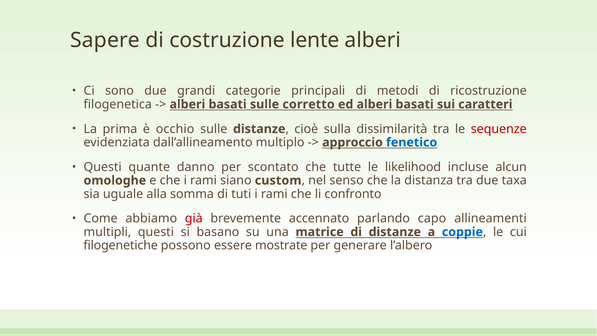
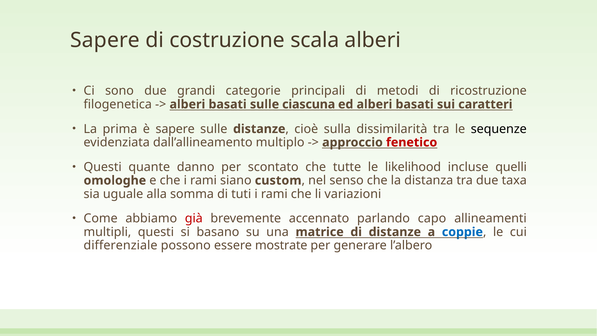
lente: lente -> scala (315, 40)
corretto: corretto -> ciascuna (309, 104)
è occhio: occhio -> sapere (175, 129)
sequenze colour: red -> black (499, 129)
fenetico colour: blue -> red (412, 142)
alcun: alcun -> quelli (511, 167)
confronto: confronto -> variazioni (353, 194)
filogenetiche: filogenetiche -> differenziale (121, 245)
